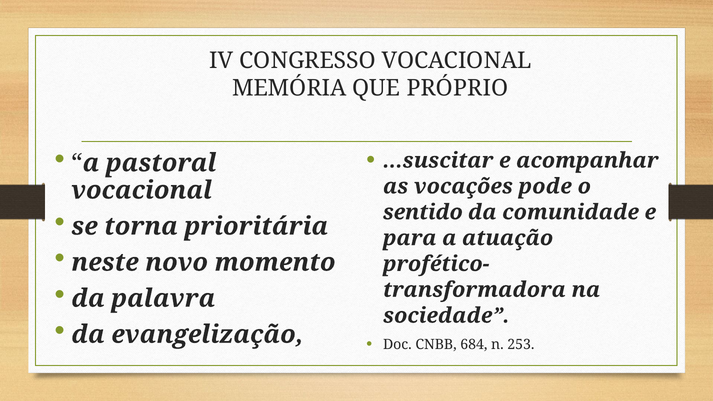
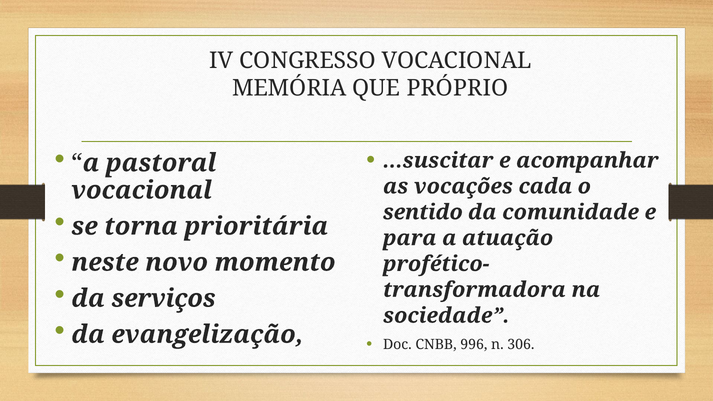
pode: pode -> cada (545, 186)
palavra: palavra -> serviços (163, 298)
684: 684 -> 996 (474, 345)
253: 253 -> 306 (521, 345)
